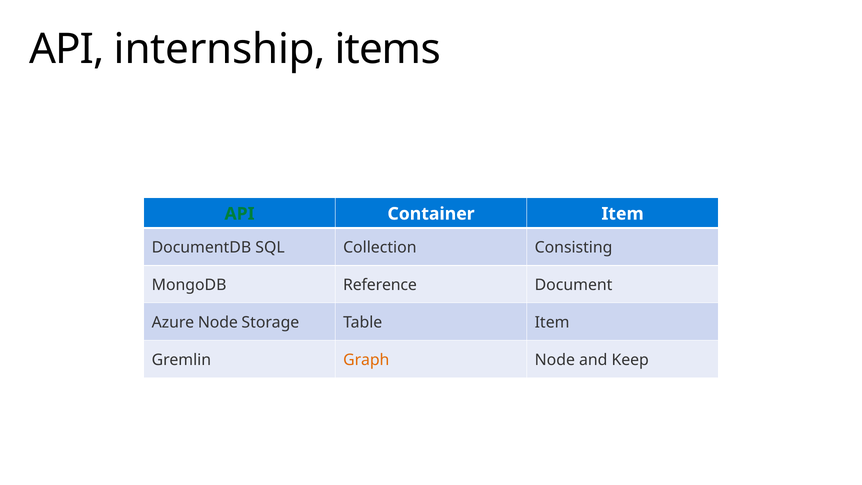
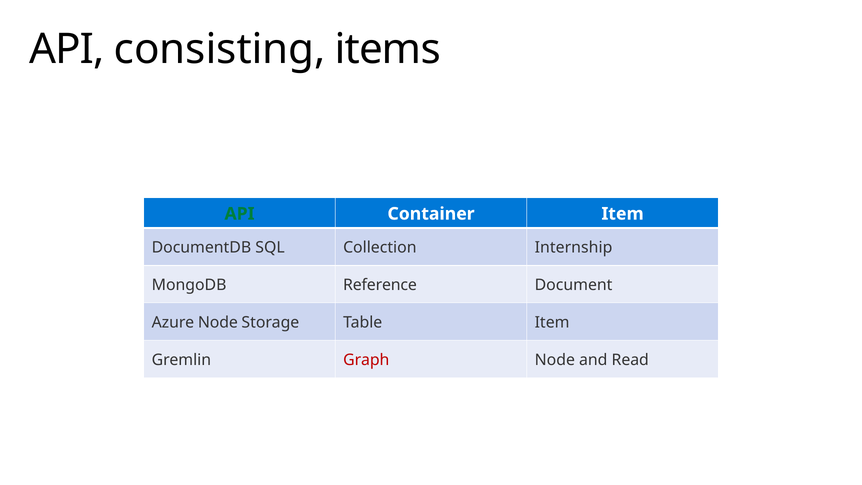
internship: internship -> consisting (220, 49)
Consisting: Consisting -> Internship (574, 247)
Graph colour: orange -> red (366, 360)
Keep: Keep -> Read (630, 360)
